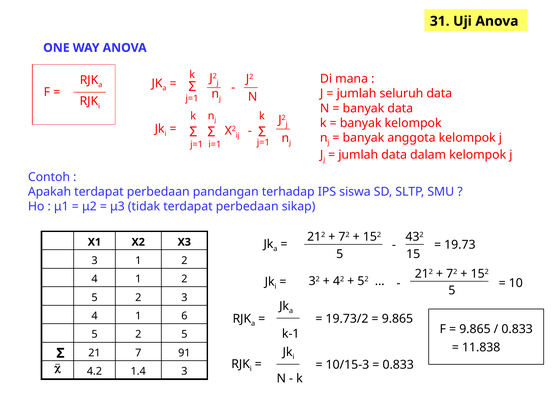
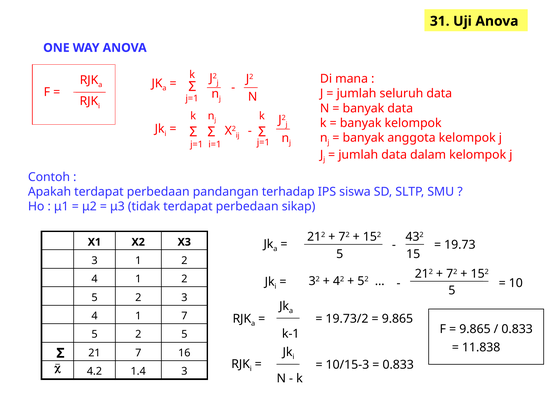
1 6: 6 -> 7 (184, 316)
91: 91 -> 16 (184, 353)
